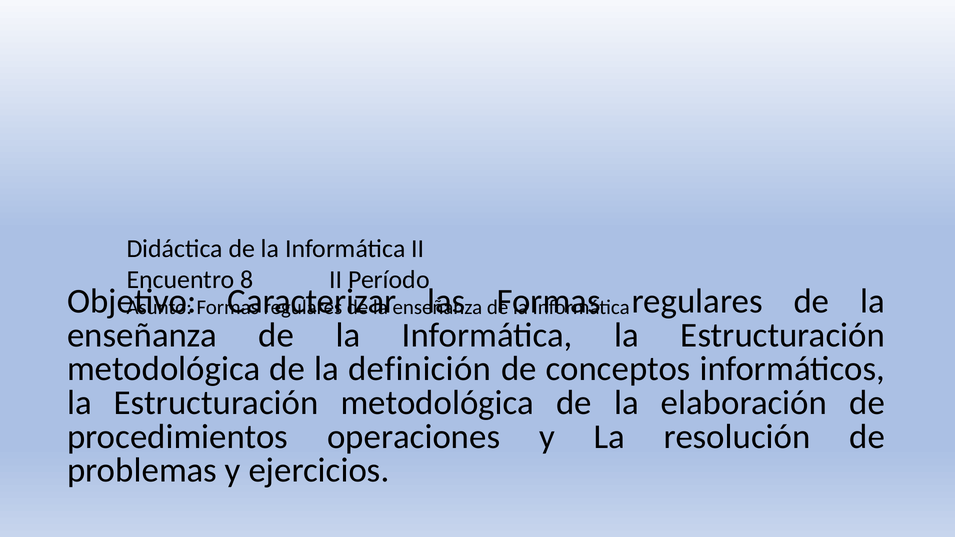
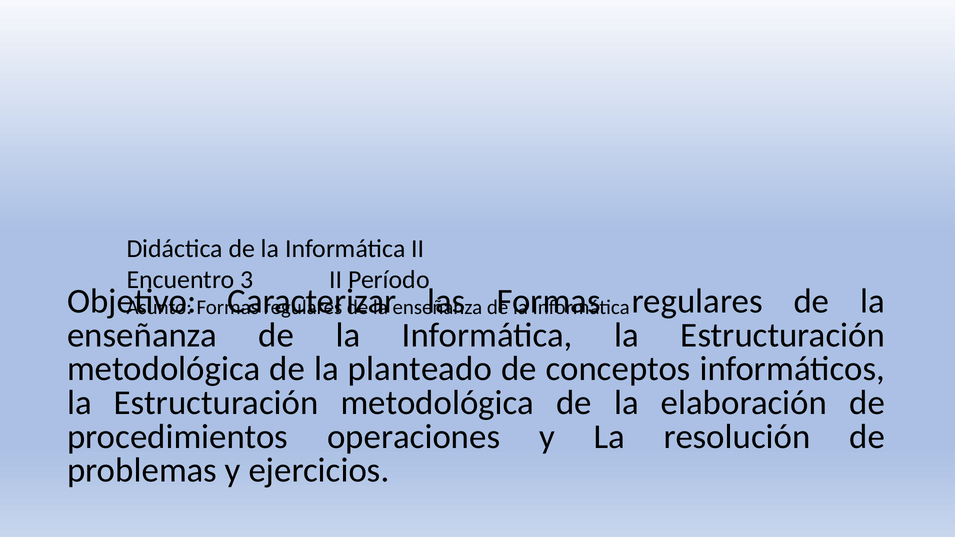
8: 8 -> 3 (247, 280)
definición: definición -> planteado (420, 369)
